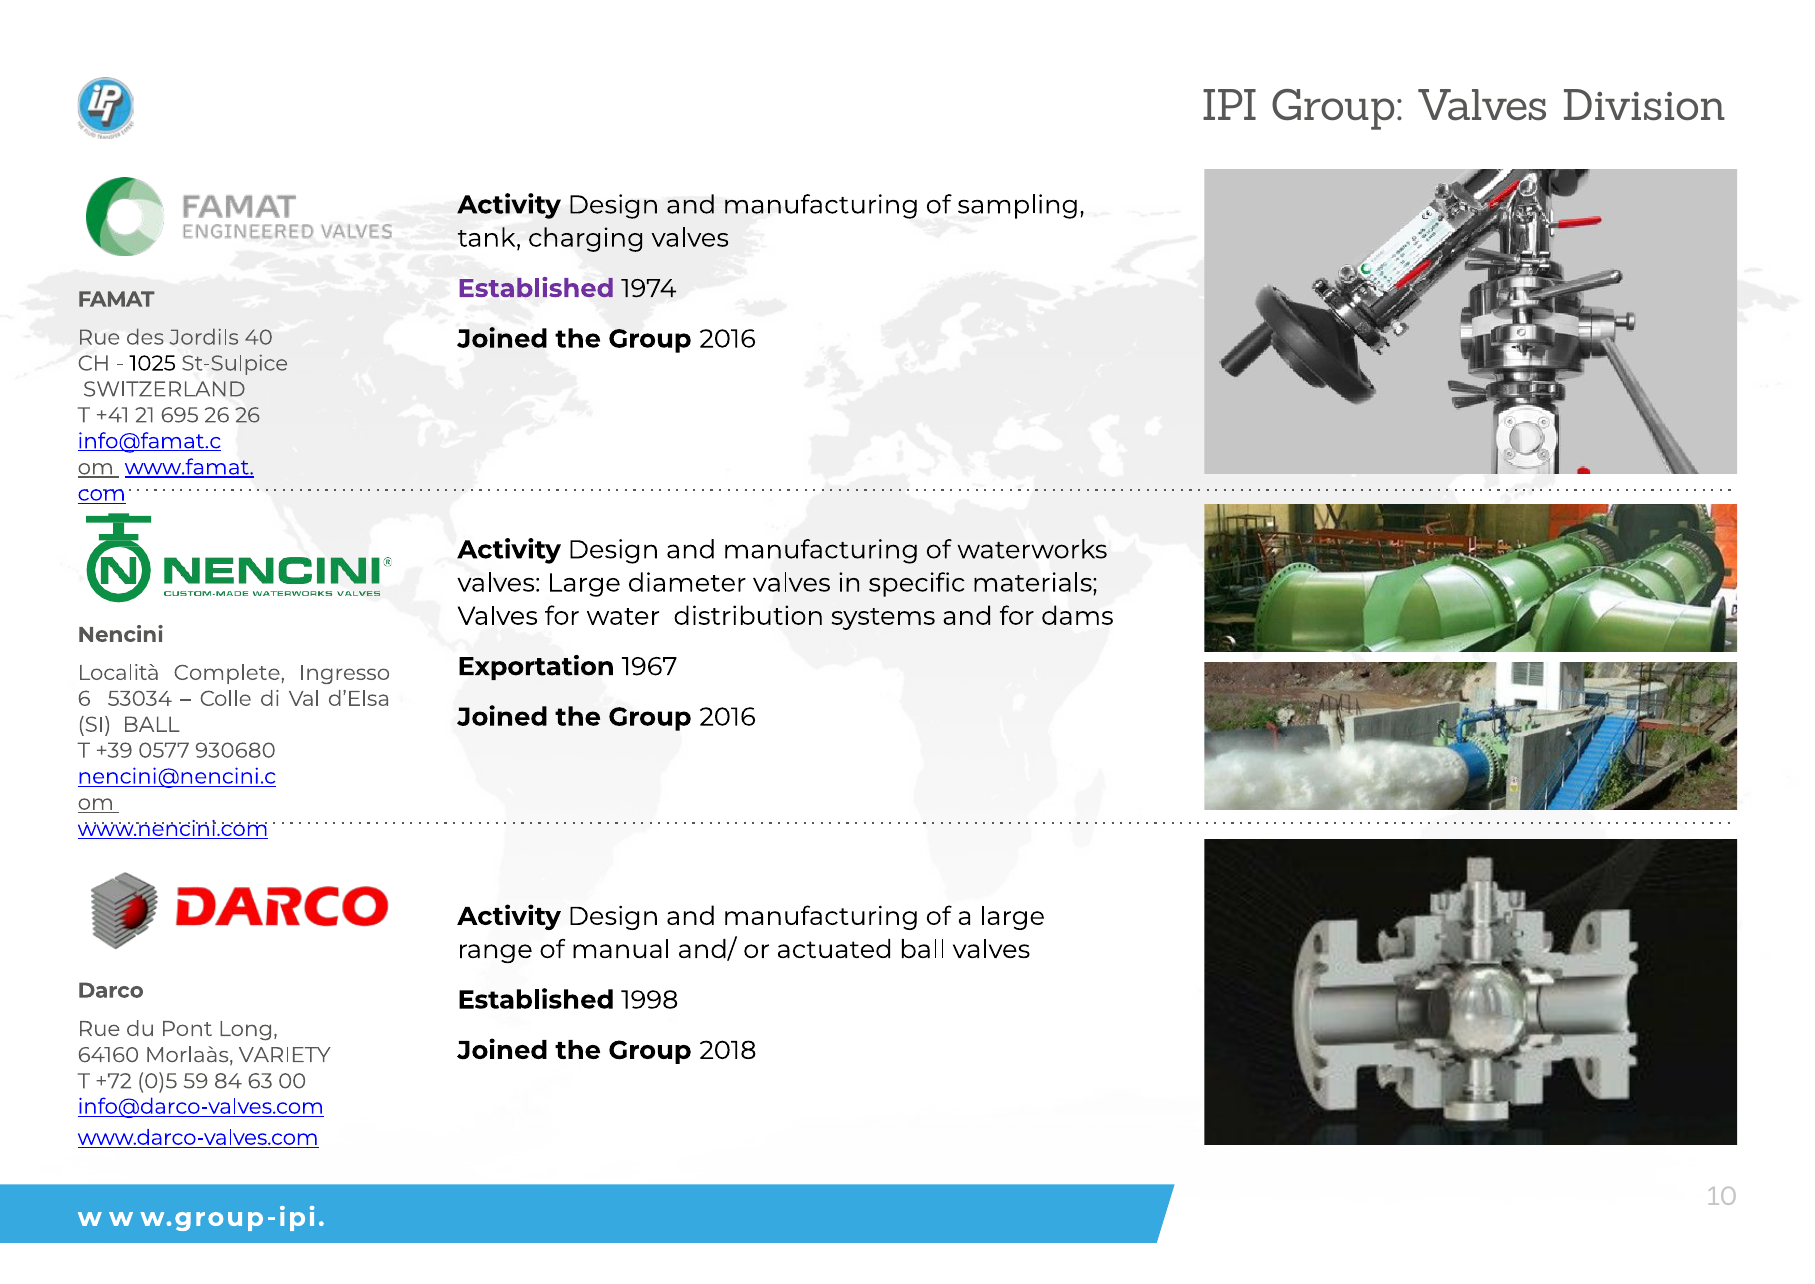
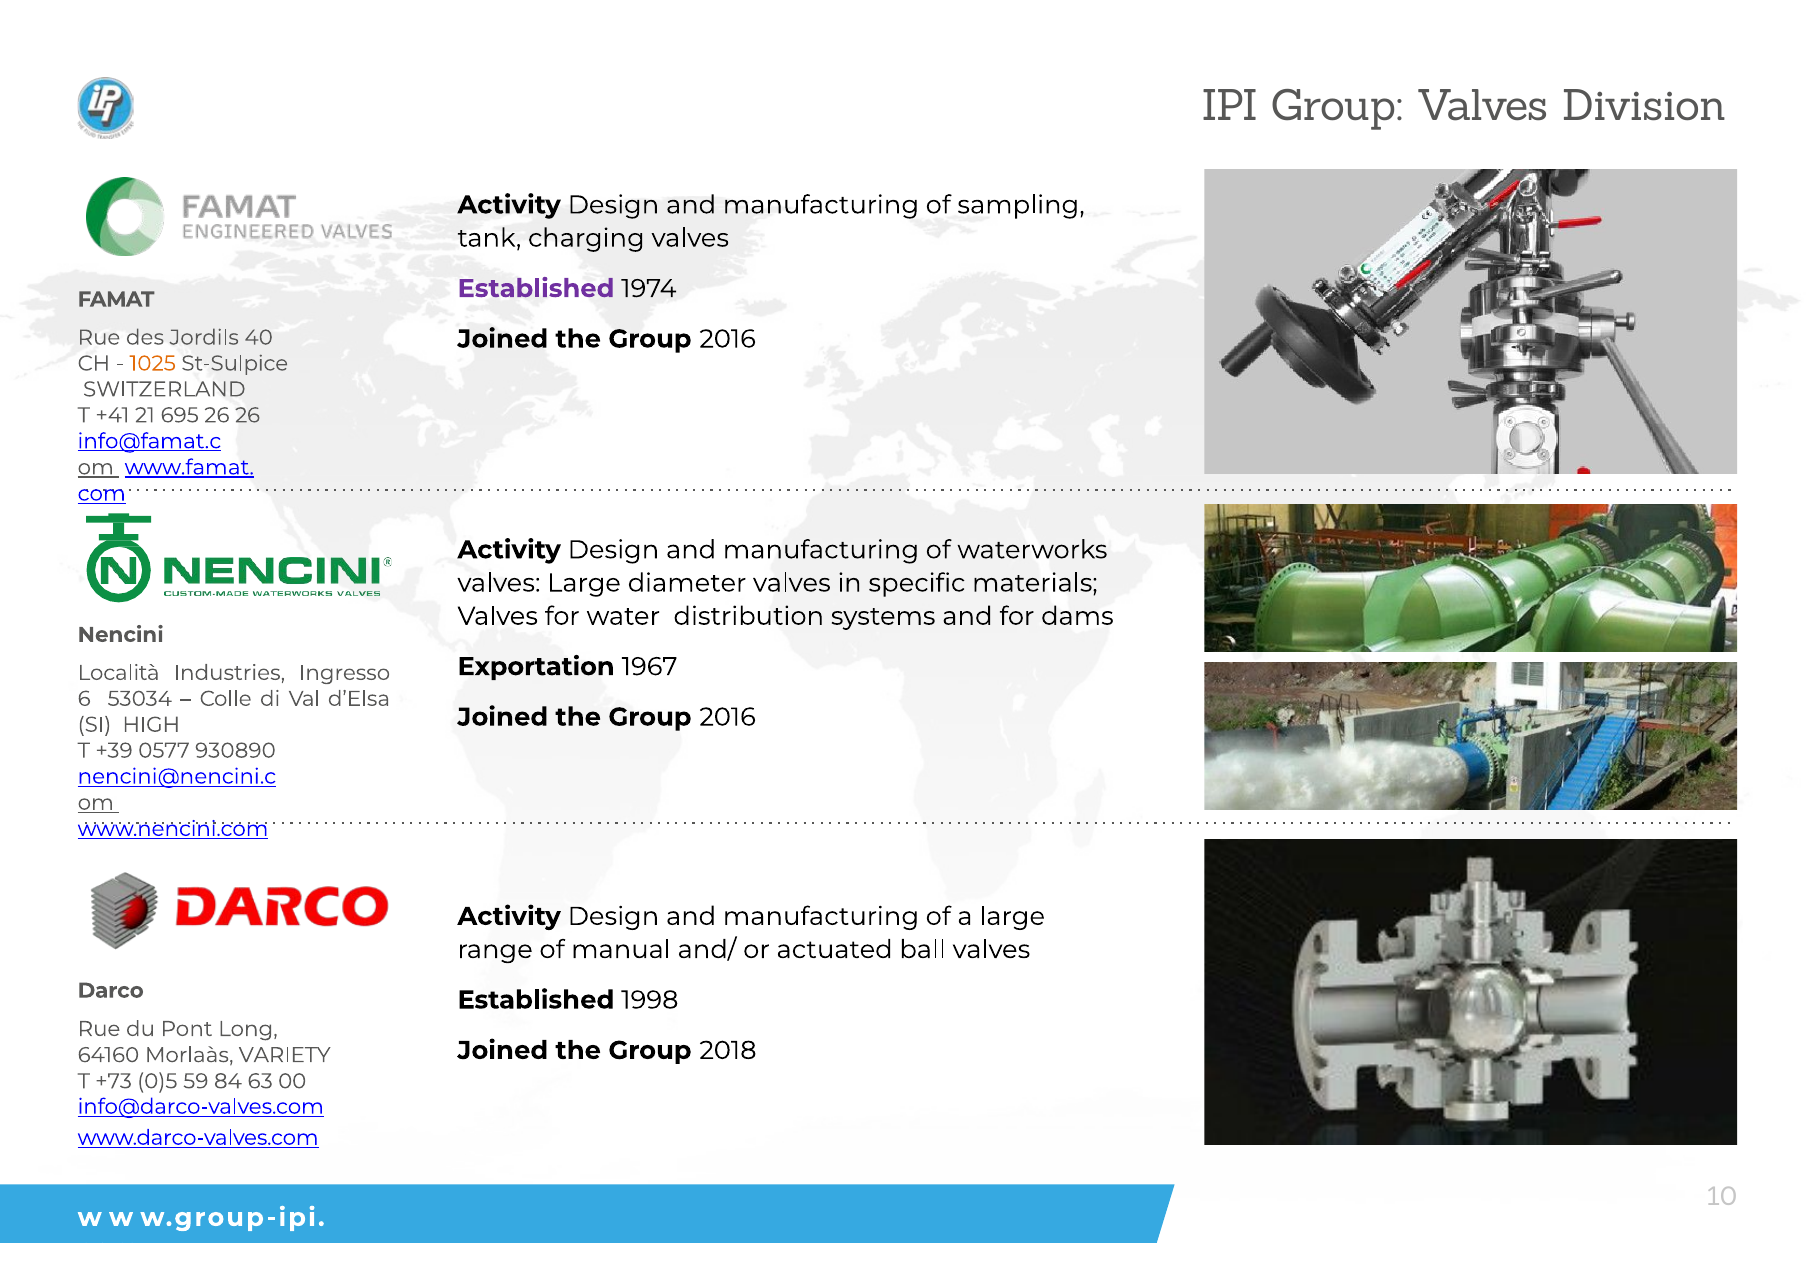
1025 colour: black -> orange (153, 363)
Complete: Complete -> Industries (229, 673)
SI BALL: BALL -> HIGH (151, 724)
930680: 930680 -> 930890 (235, 750)
+72: +72 -> +73 (114, 1081)
